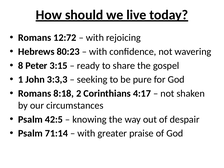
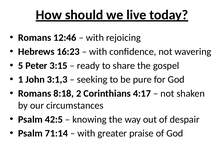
12:72: 12:72 -> 12:46 (65, 38)
80:23: 80:23 -> 16:23 (68, 52)
8: 8 -> 5 (21, 66)
3:3,3: 3:3,3 -> 3:1,3 (57, 80)
